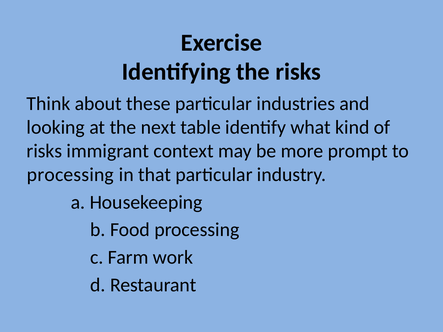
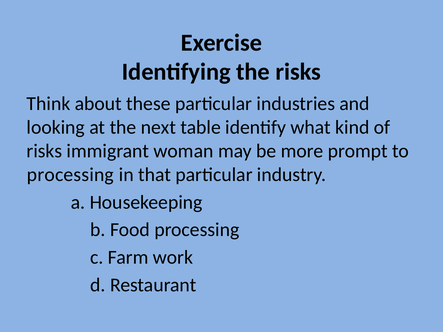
context: context -> woman (183, 151)
